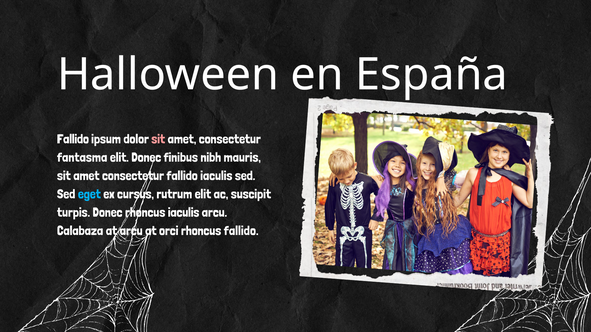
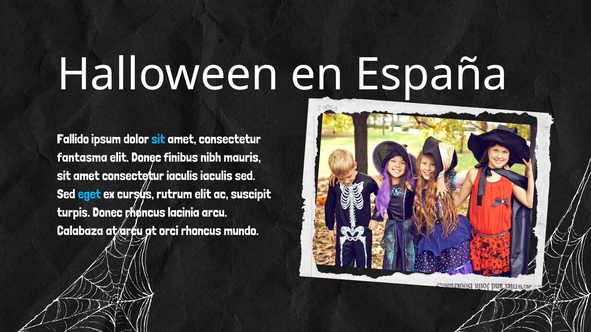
sit colour: pink -> light blue (158, 139)
consectetur fallido: fallido -> iaculis (182, 176)
rhoncus iaculis: iaculis -> lacinia (184, 213)
rhoncus fallido: fallido -> mundo (241, 231)
